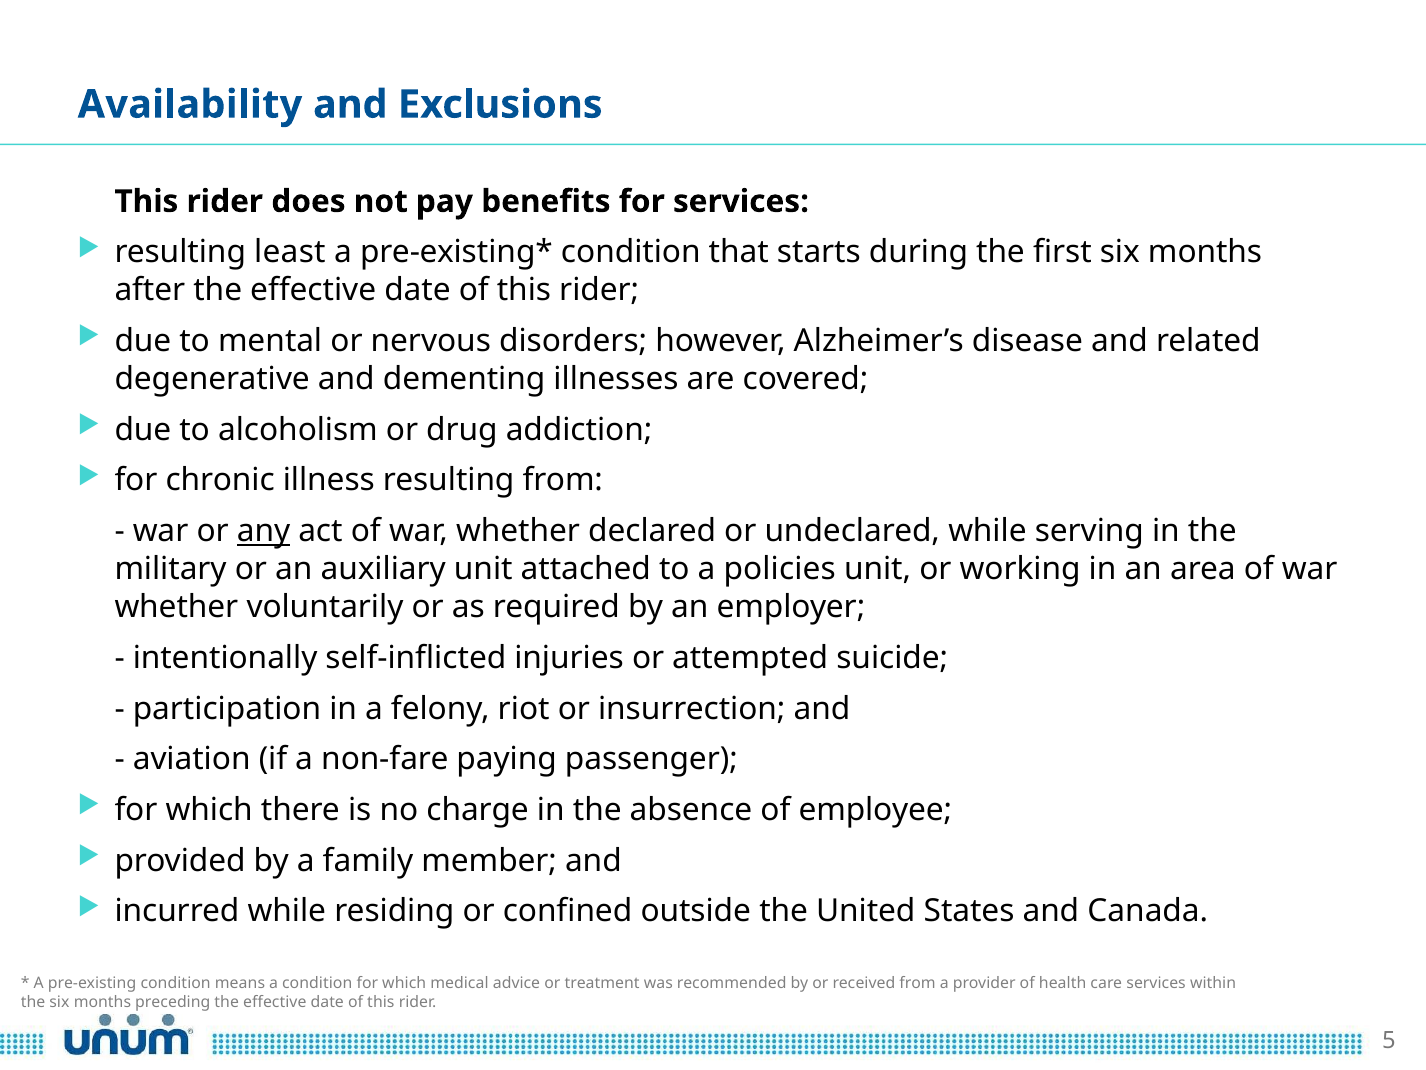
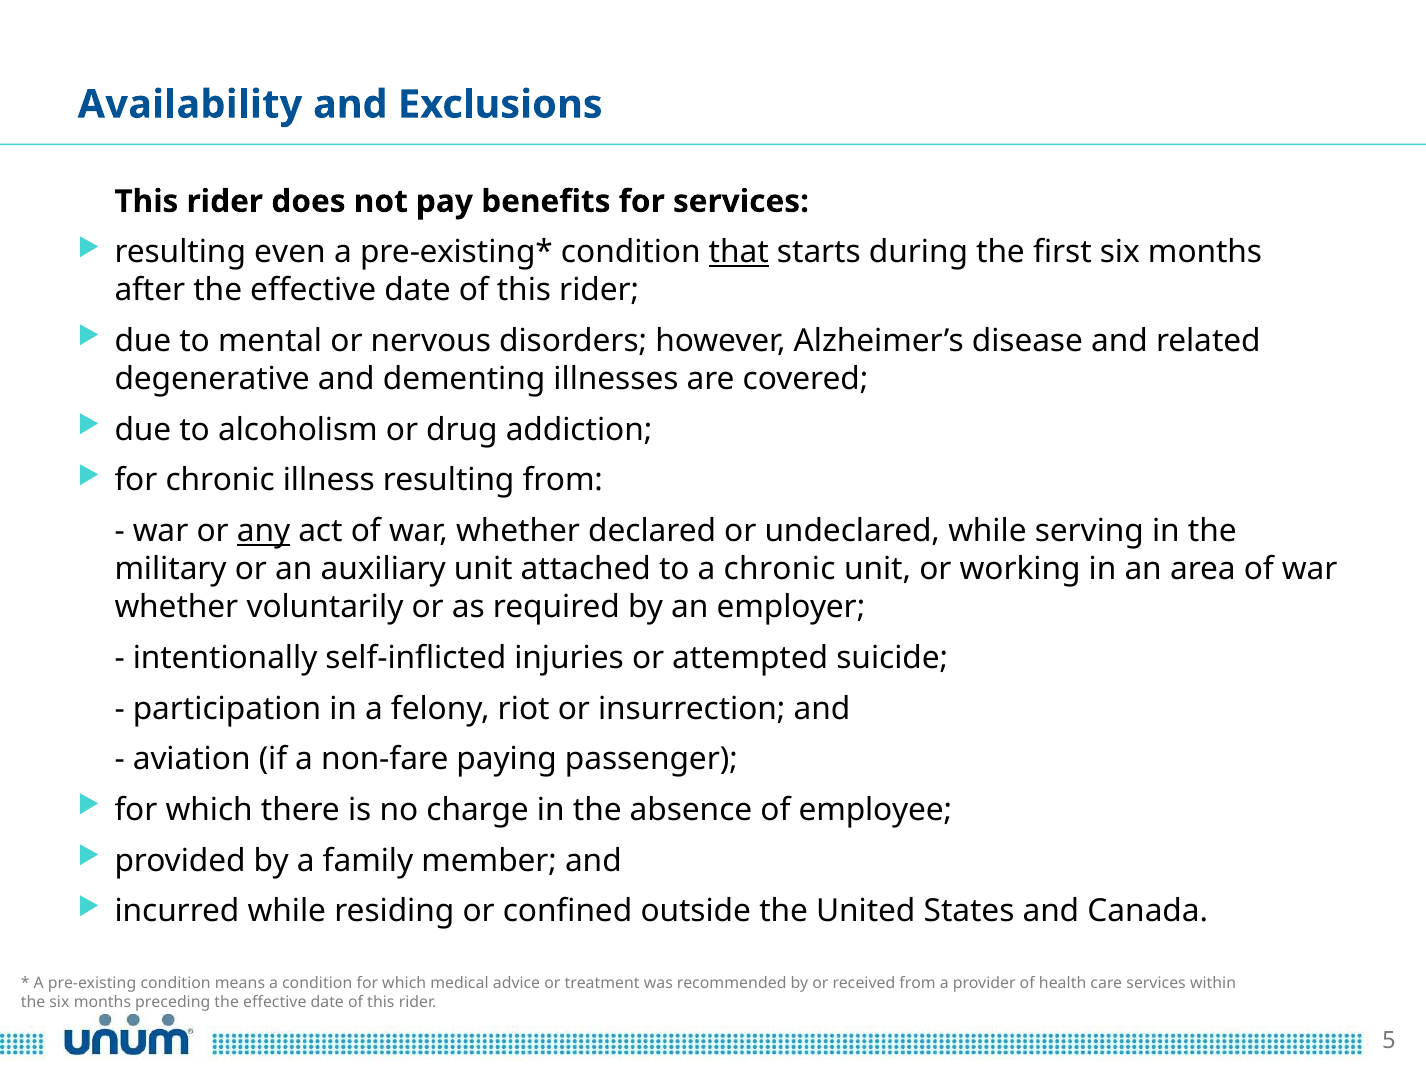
least: least -> even (290, 252)
that underline: none -> present (739, 252)
a policies: policies -> chronic (780, 569)
